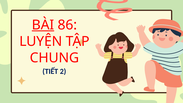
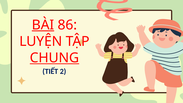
CHUNG underline: none -> present (54, 58)
